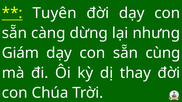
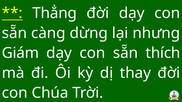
Tuyên: Tuyên -> Thẳng (55, 13)
cùng: cùng -> thích (163, 53)
